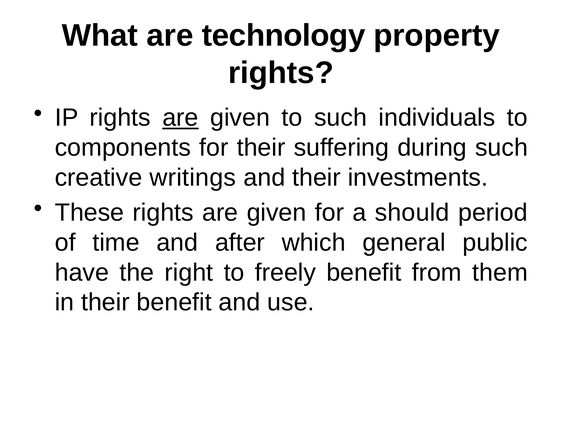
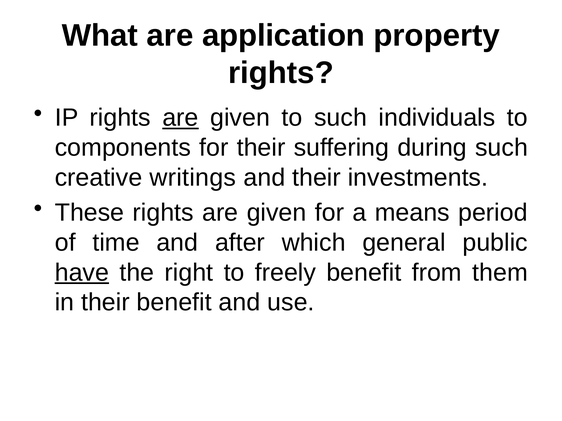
technology: technology -> application (284, 35)
should: should -> means (412, 213)
have underline: none -> present (82, 273)
